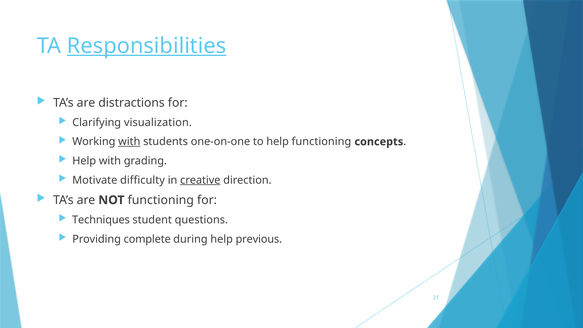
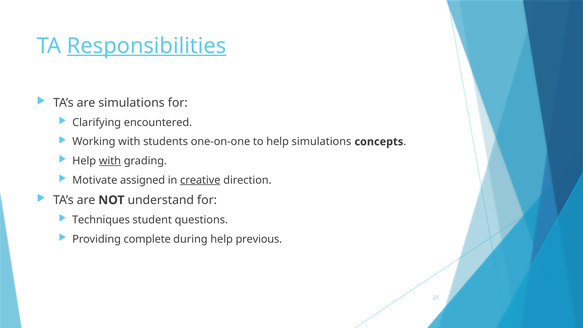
are distractions: distractions -> simulations (131, 103)
visualization: visualization -> encountered (158, 122)
with underline: present -> none (129, 142)
help functioning: functioning -> simulations (321, 142)
with underline: none -> present (110, 161)
difficulty: difficulty -> assigned (143, 180)
NOT functioning: functioning -> understand (161, 200)
